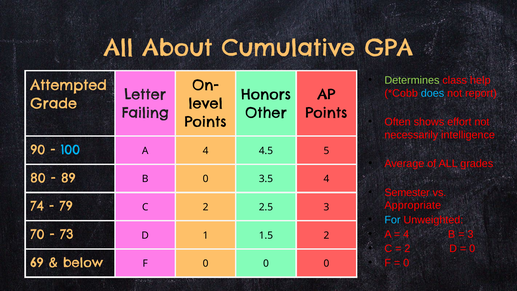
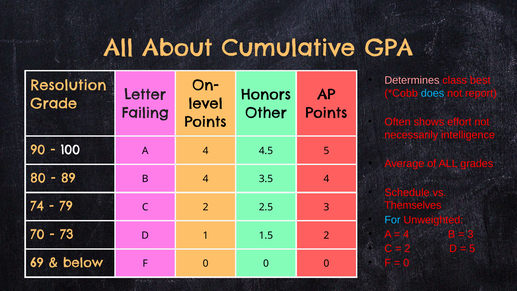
Determines colour: light green -> pink (412, 80)
help: help -> best (480, 80)
Attempted: Attempted -> Resolution (68, 85)
100 colour: light blue -> white (70, 150)
B 0: 0 -> 4 (206, 179)
Semester: Semester -> Schedule (407, 192)
Appropriate: Appropriate -> Themselves (413, 205)
0: 0 -> 5 (472, 248)
